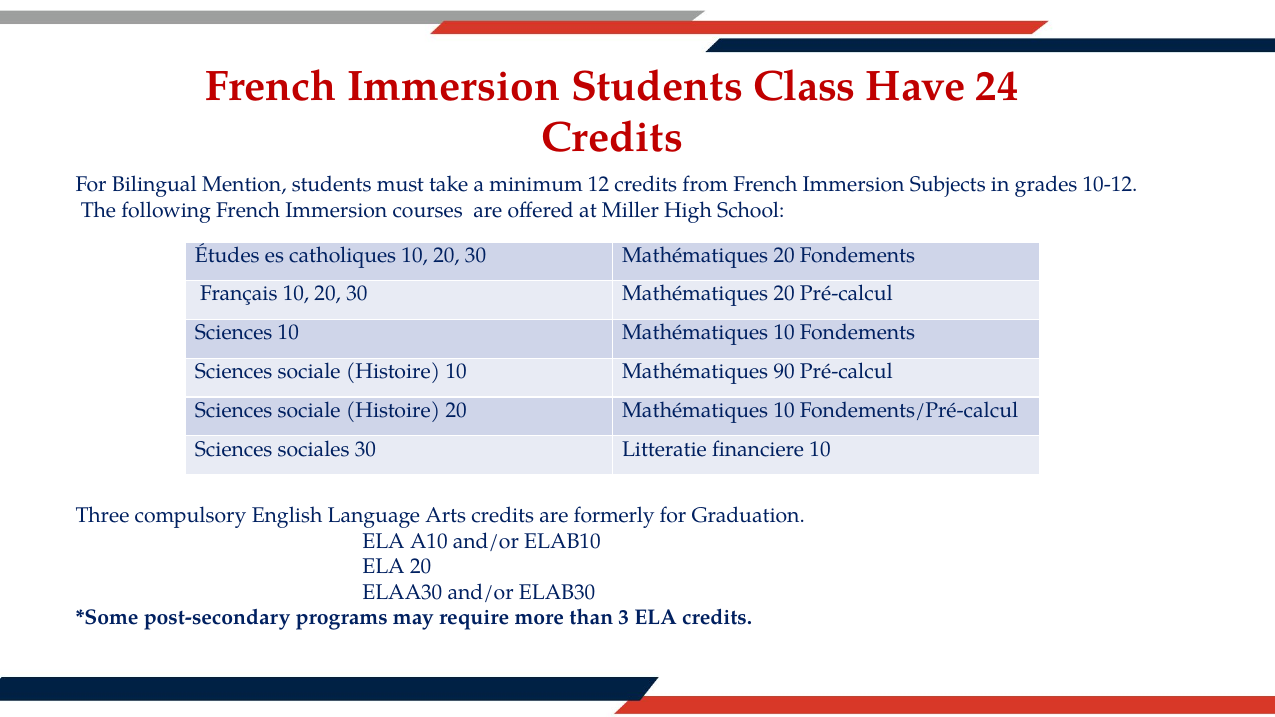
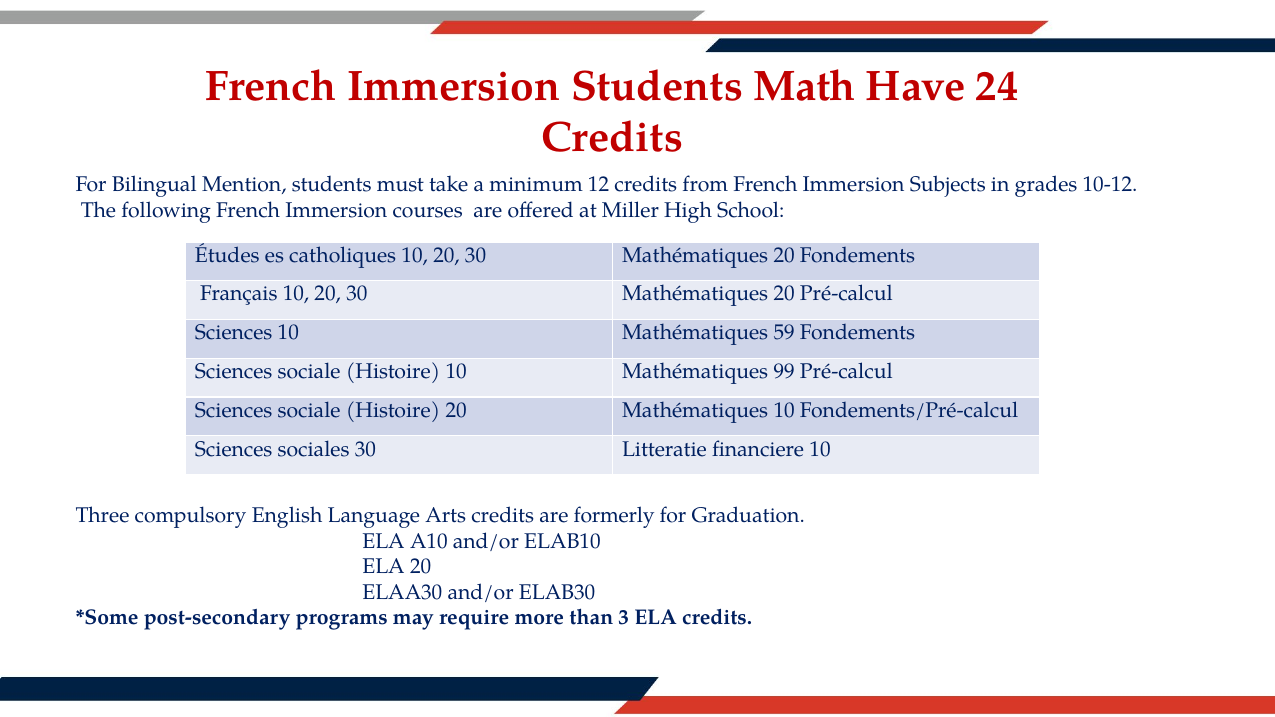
Class: Class -> Math (804, 86)
10 Mathématiques 10: 10 -> 59 (784, 333)
90: 90 -> 99 (784, 372)
